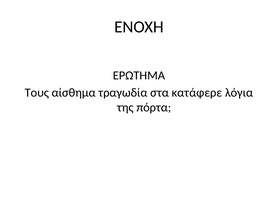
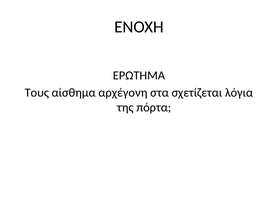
τραγωδία: τραγωδία -> αρχέγονη (123, 93)
κατάφερε: κατάφερε -> σχετίζεται (197, 93)
